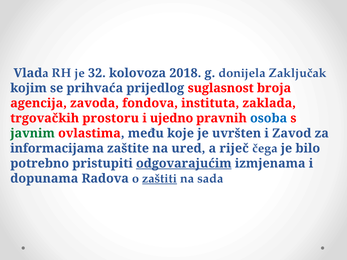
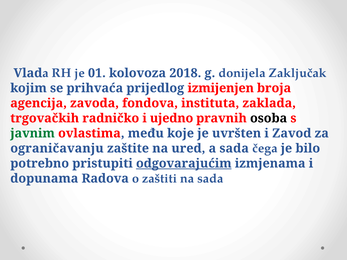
32: 32 -> 01 (97, 73)
suglasnost: suglasnost -> izmijenjen (221, 88)
prostoru: prostoru -> radničko (111, 118)
osoba colour: blue -> black (269, 118)
informacijama: informacijama -> ograničavanju (57, 148)
a riječ: riječ -> sada (234, 148)
zaštiti underline: present -> none (160, 179)
